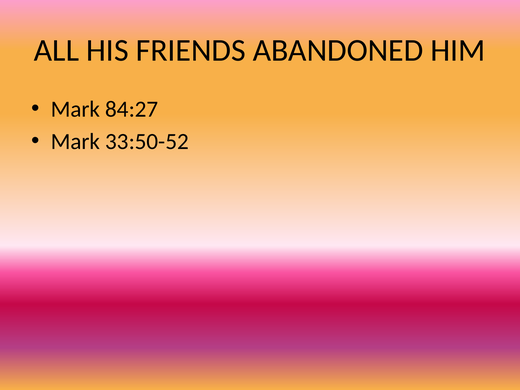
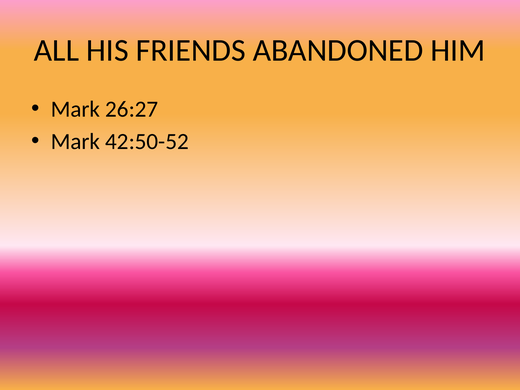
84:27: 84:27 -> 26:27 (132, 109)
33:50-52: 33:50-52 -> 42:50-52 (147, 141)
